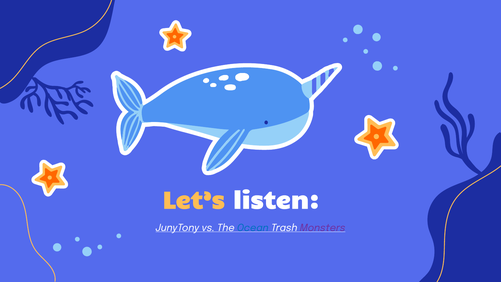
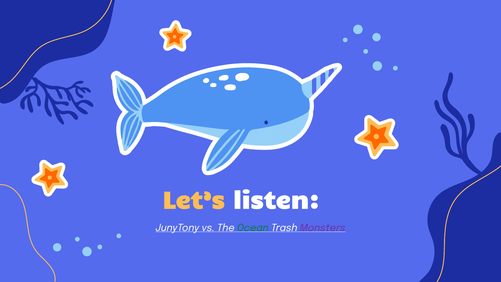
Ocean colour: blue -> green (253, 228)
